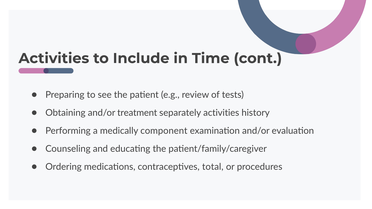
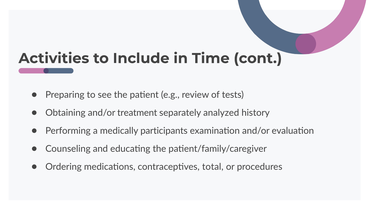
separately activities: activities -> analyzed (221, 113)
component: component -> participants (164, 131)
